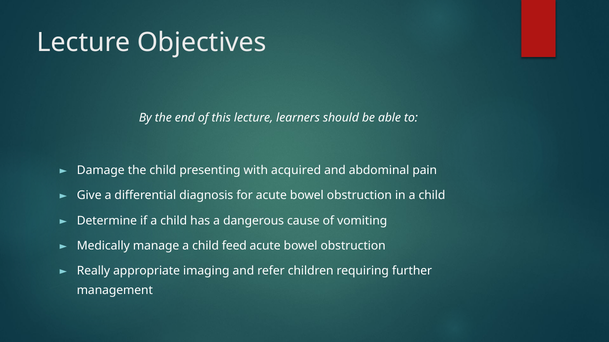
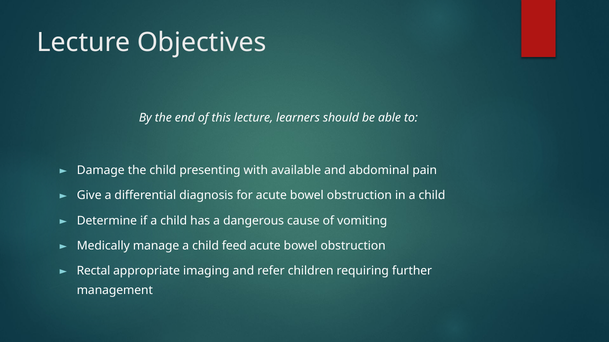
acquired: acquired -> available (296, 171)
Really: Really -> Rectal (93, 271)
